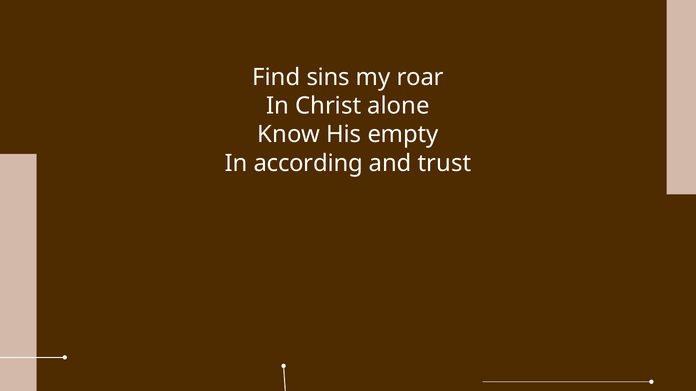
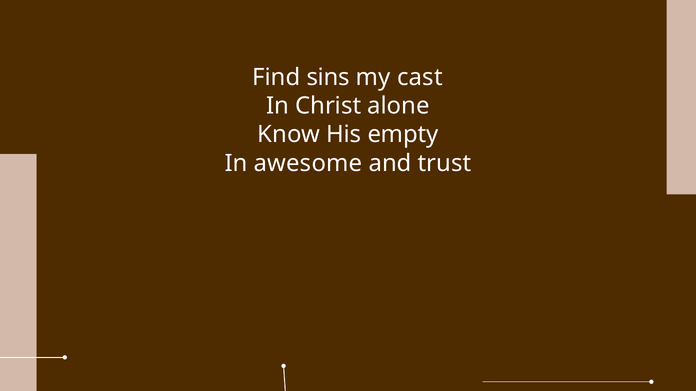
roar: roar -> cast (420, 77)
according: according -> awesome (308, 163)
